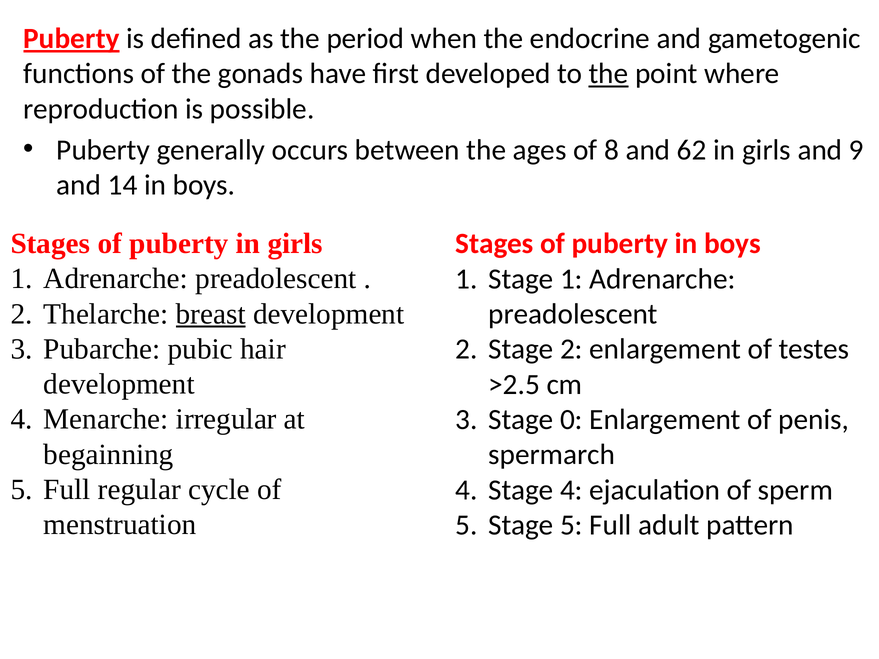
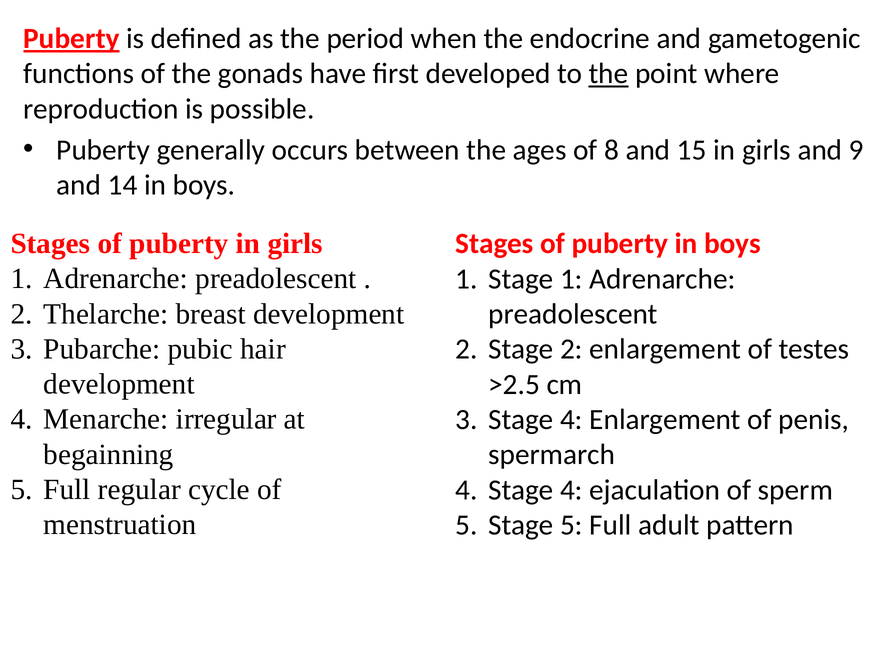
62: 62 -> 15 (692, 150)
breast underline: present -> none (211, 314)
3 Stage 0: 0 -> 4 (571, 420)
